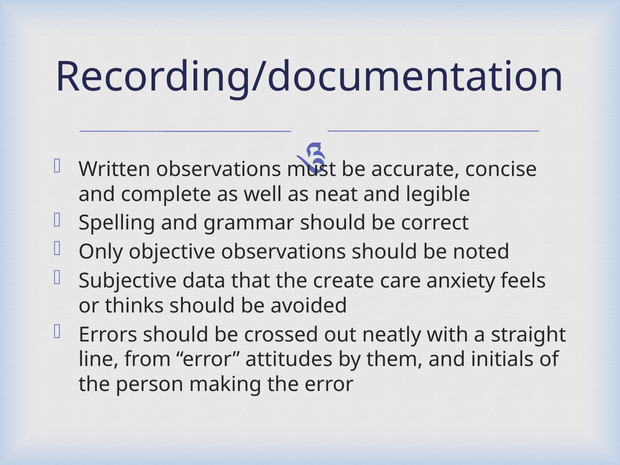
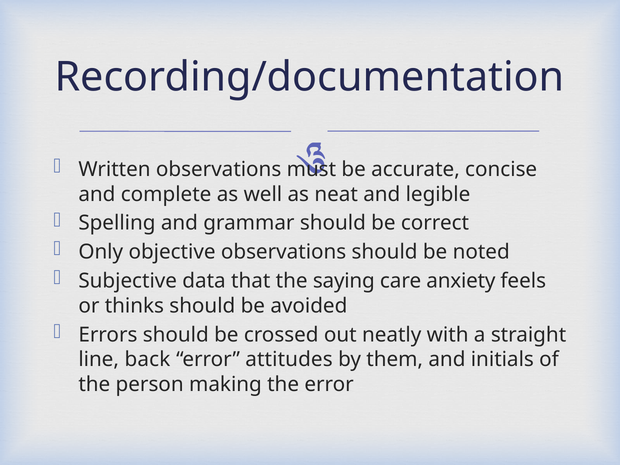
create: create -> saying (344, 281)
from: from -> back (147, 359)
